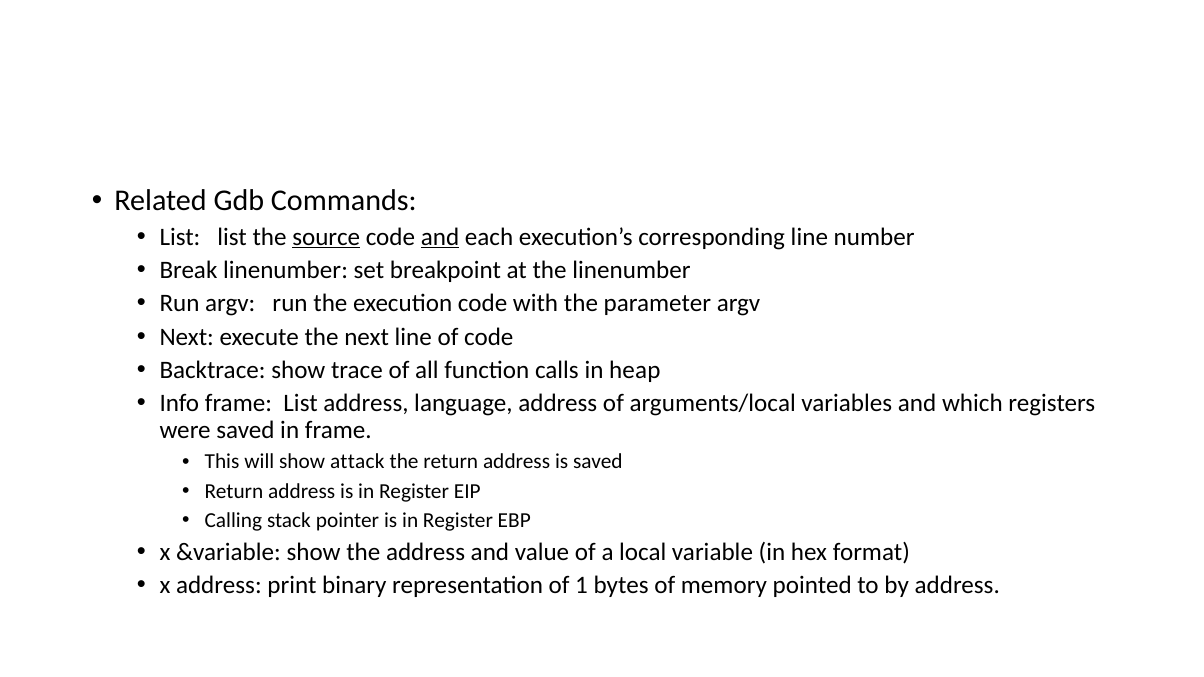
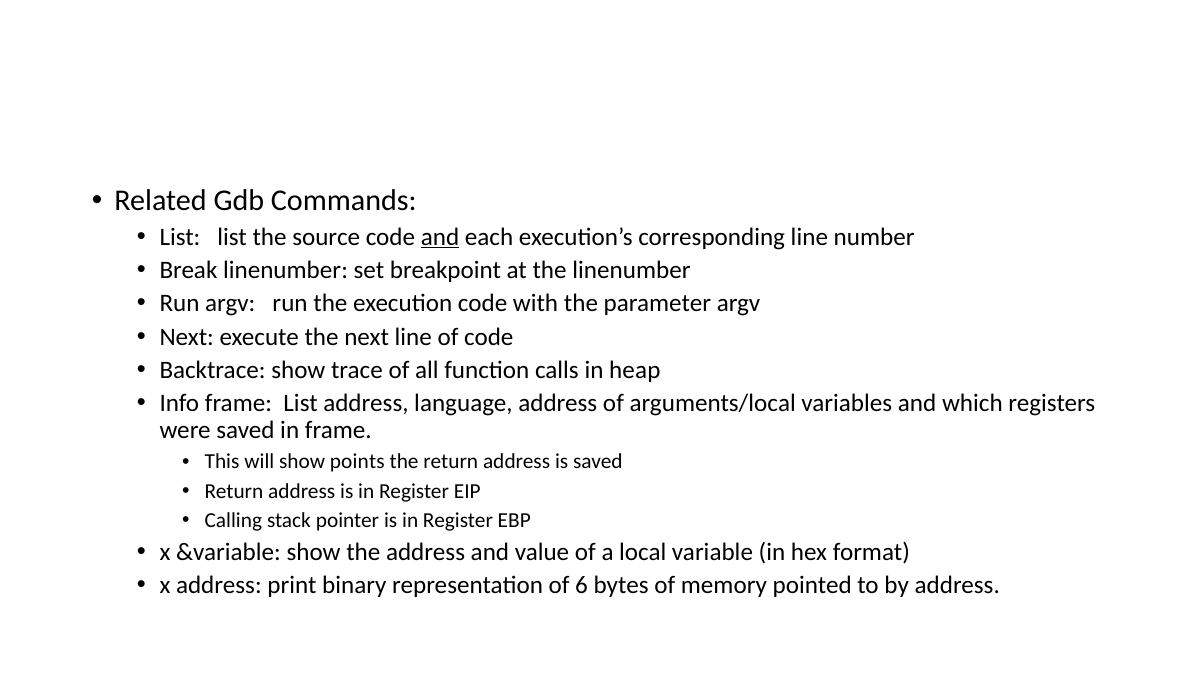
source underline: present -> none (326, 237)
attack: attack -> points (357, 462)
1: 1 -> 6 (582, 585)
